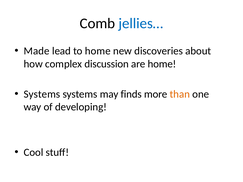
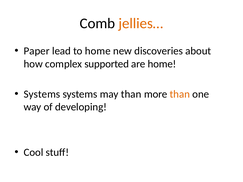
jellies… colour: blue -> orange (141, 24)
Made: Made -> Paper (37, 51)
discussion: discussion -> supported (107, 64)
may finds: finds -> than (131, 94)
